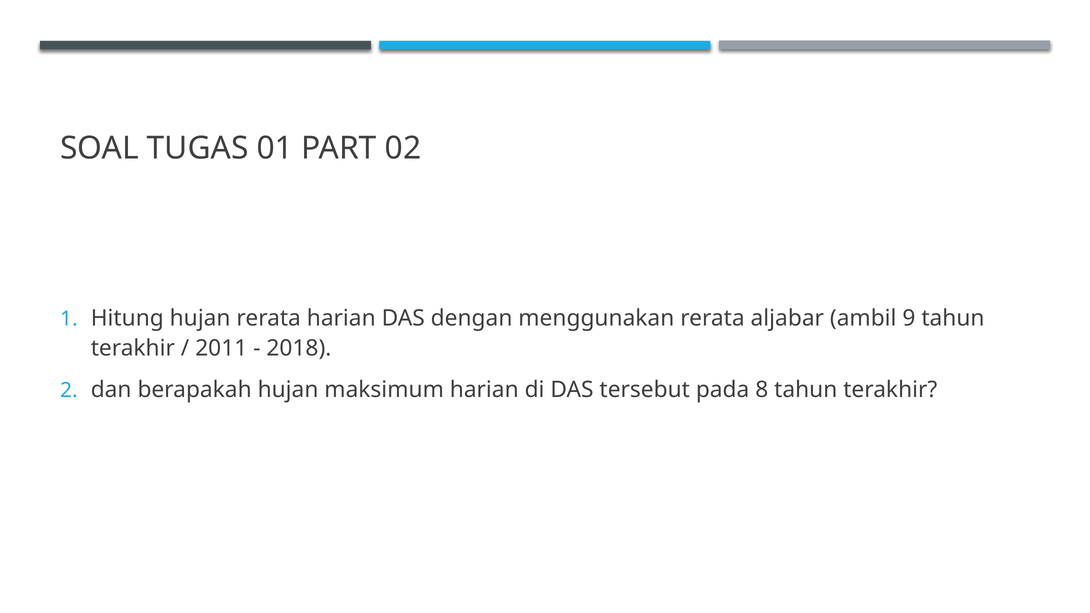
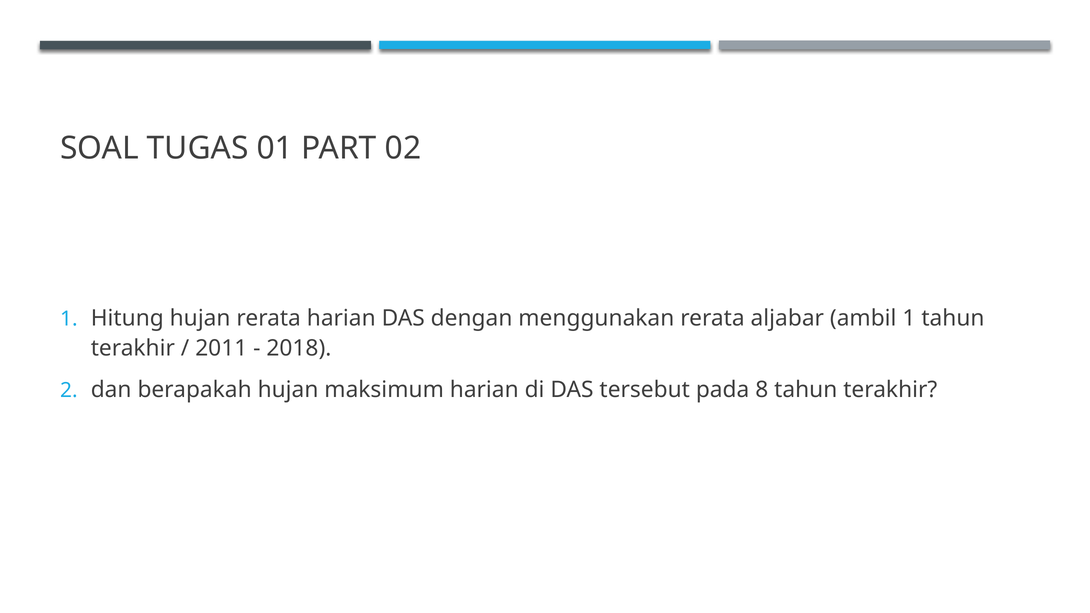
ambil 9: 9 -> 1 (909, 318)
